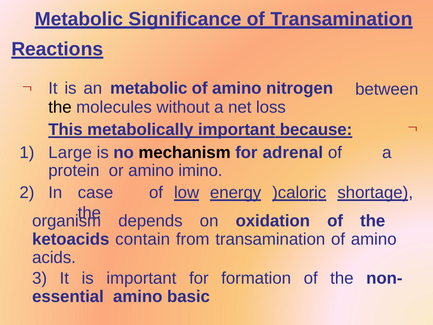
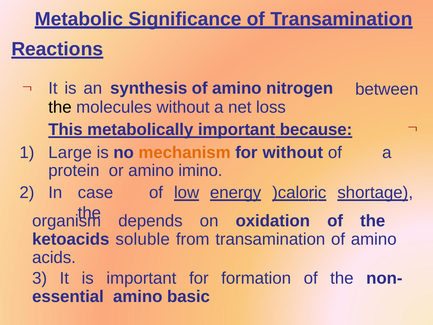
an metabolic: metabolic -> synthesis (149, 88)
mechanism colour: black -> orange (185, 152)
for adrenal: adrenal -> without (293, 152)
contain: contain -> soluble (143, 239)
